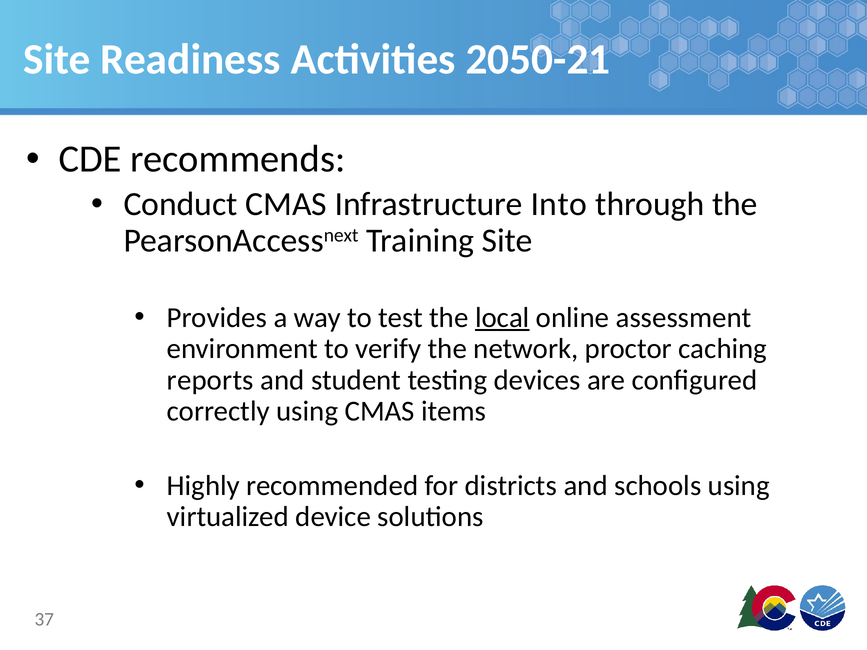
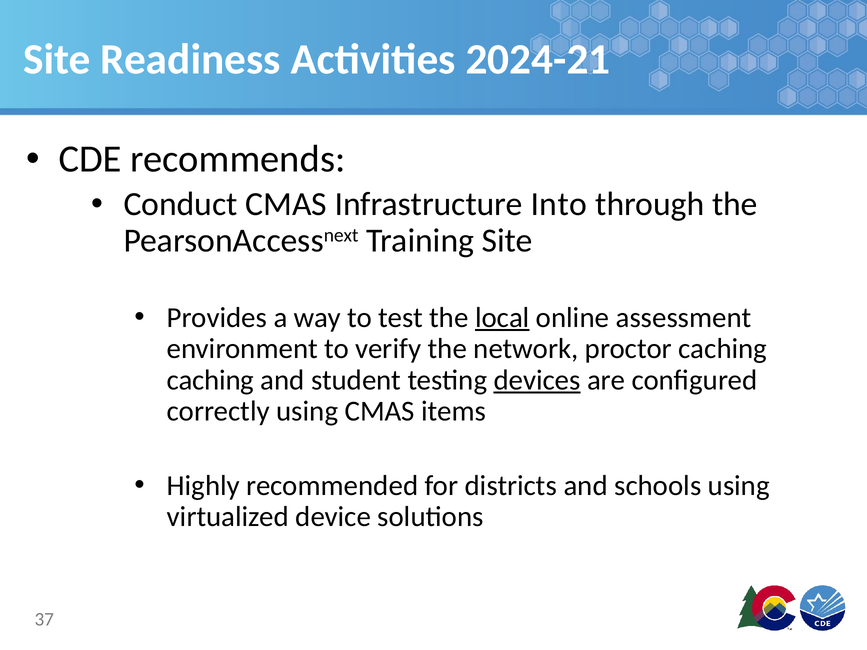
2050-21: 2050-21 -> 2024-21 (538, 60)
reports: reports -> caching (210, 380)
devices underline: none -> present (537, 380)
